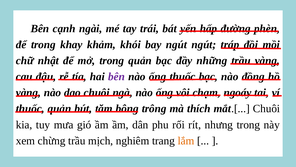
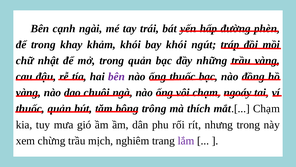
bay ngút: ngút -> khói (176, 44)
mắt.[ Chuôi: Chuôi -> Chạm (266, 108)
lắm colour: orange -> purple (186, 140)
